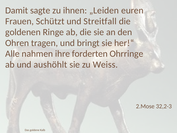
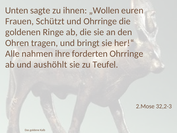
Damit: Damit -> Unten (17, 10)
„Leiden: „Leiden -> „Wollen (104, 10)
und Streitfall: Streitfall -> Ohrringe (100, 21)
Weiss: Weiss -> Teufel (105, 64)
